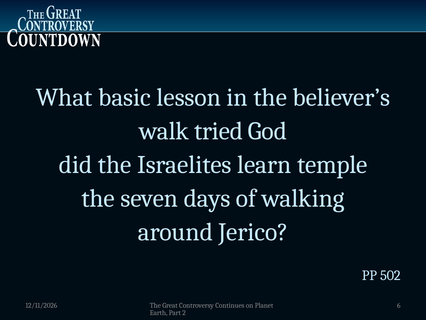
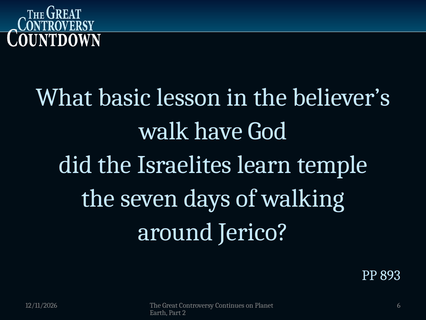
tried: tried -> have (218, 131)
502: 502 -> 893 (390, 275)
